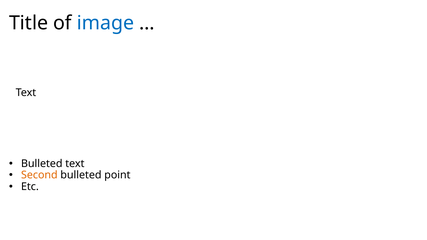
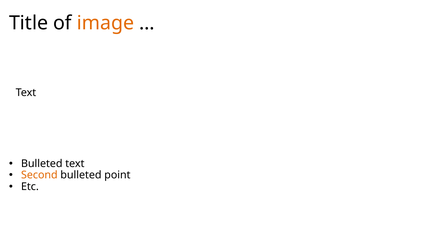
image colour: blue -> orange (105, 23)
